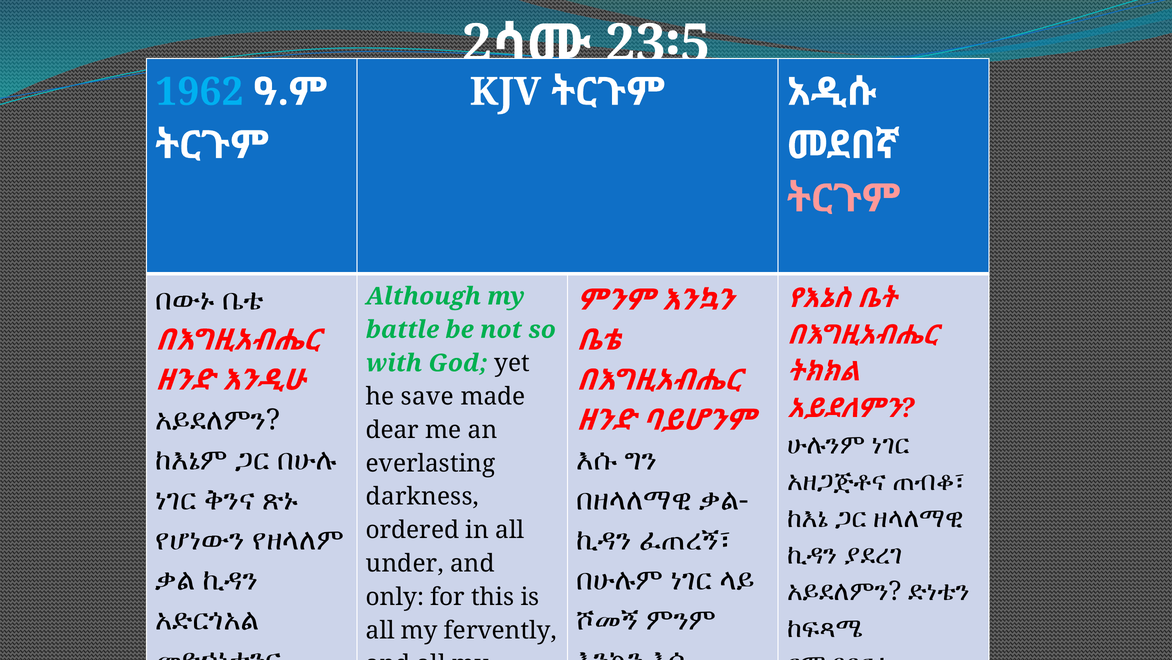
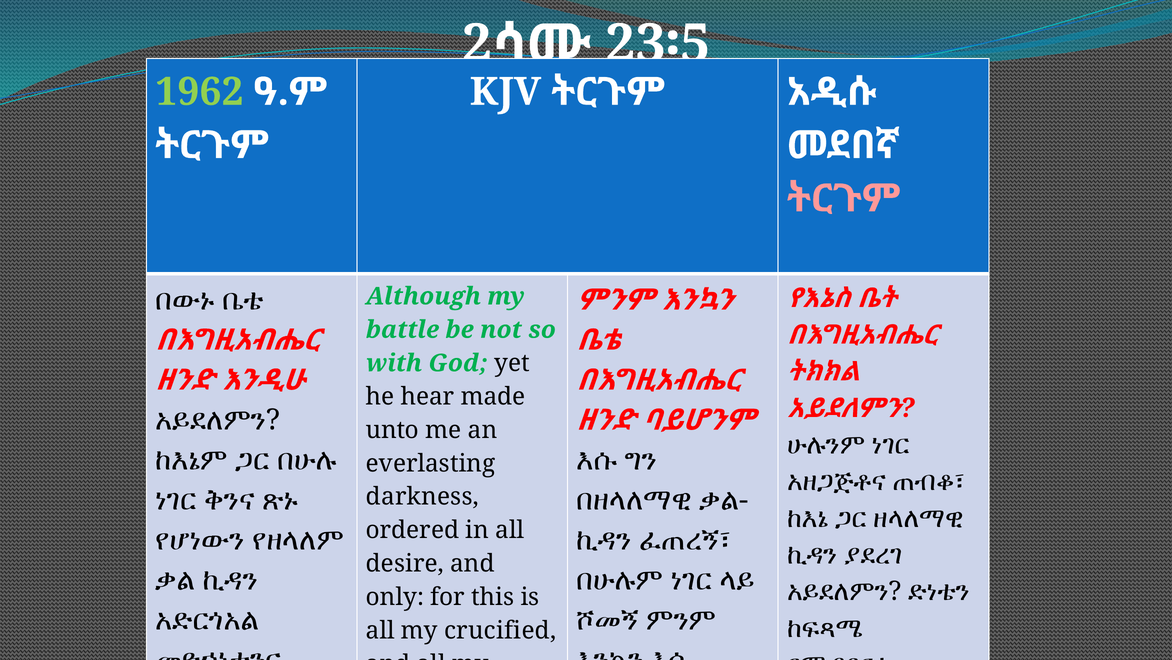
1962 colour: light blue -> light green (199, 92)
save: save -> hear (427, 396)
dear: dear -> unto (392, 430)
under: under -> desire (405, 563)
fervently: fervently -> crucified (500, 630)
